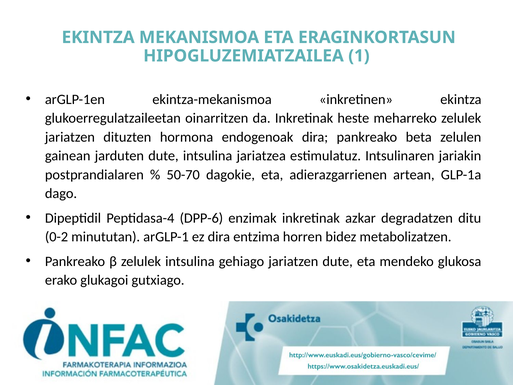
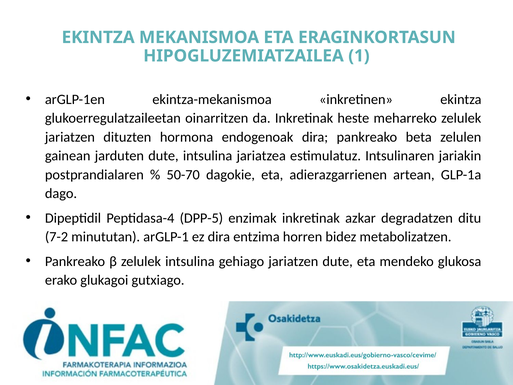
DPP-6: DPP-6 -> DPP-5 (201, 218)
0-2: 0-2 -> 7-2 (57, 237)
